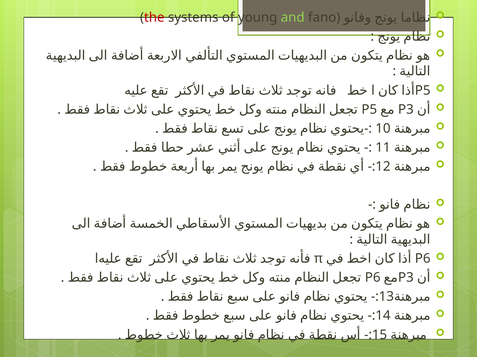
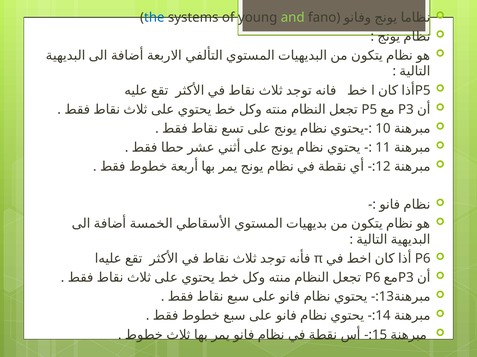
the colour: red -> blue (154, 17)
